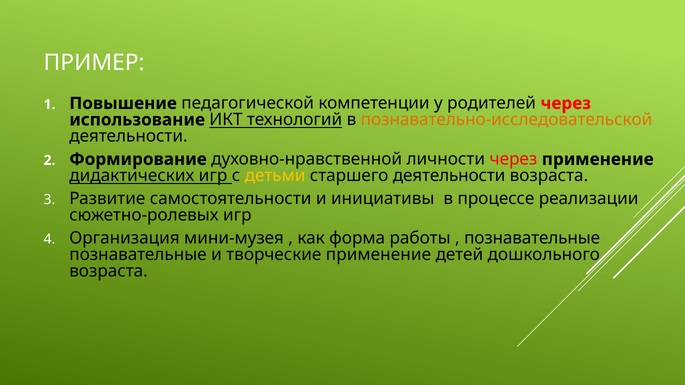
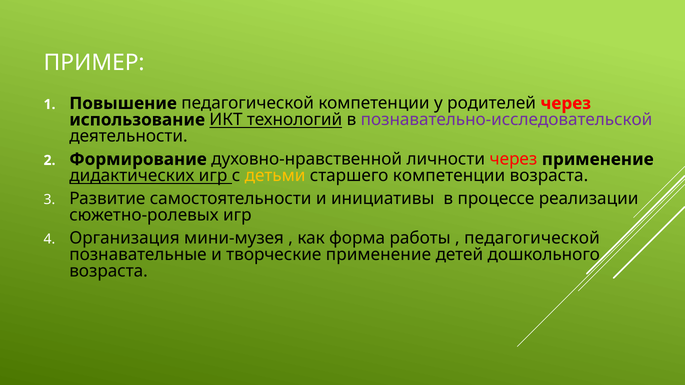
познавательно-исследовательской colour: orange -> purple (507, 120)
старшего деятельности: деятельности -> компетенции (449, 176)
познавательные: познавательные -> педагогической (532, 238)
